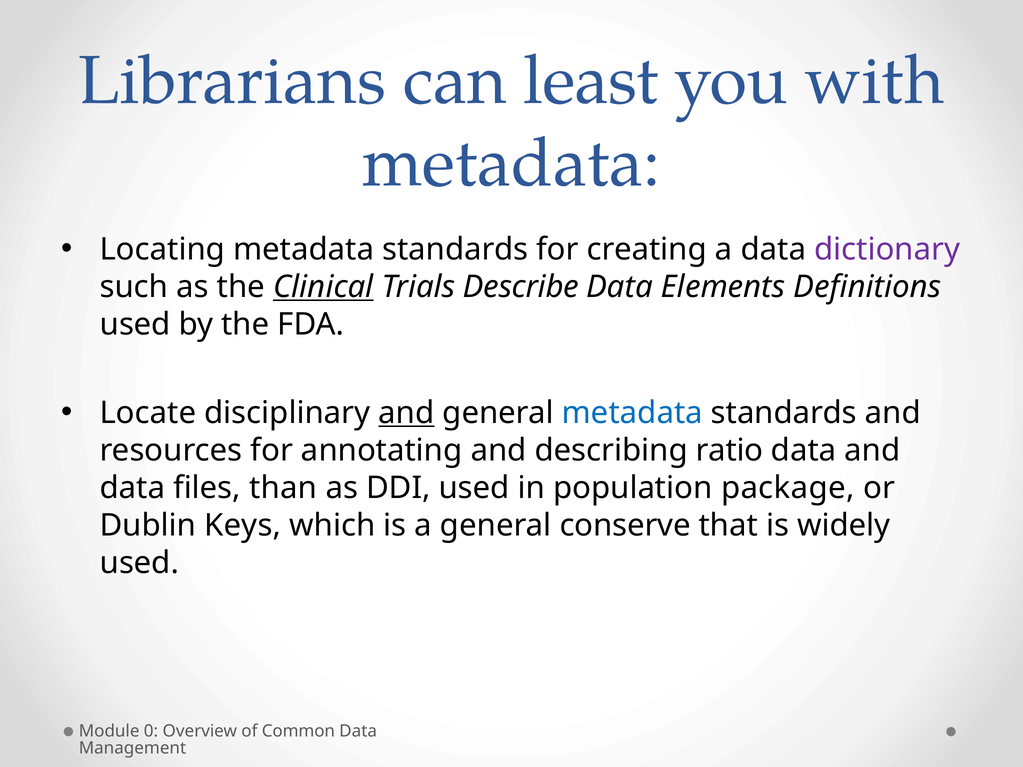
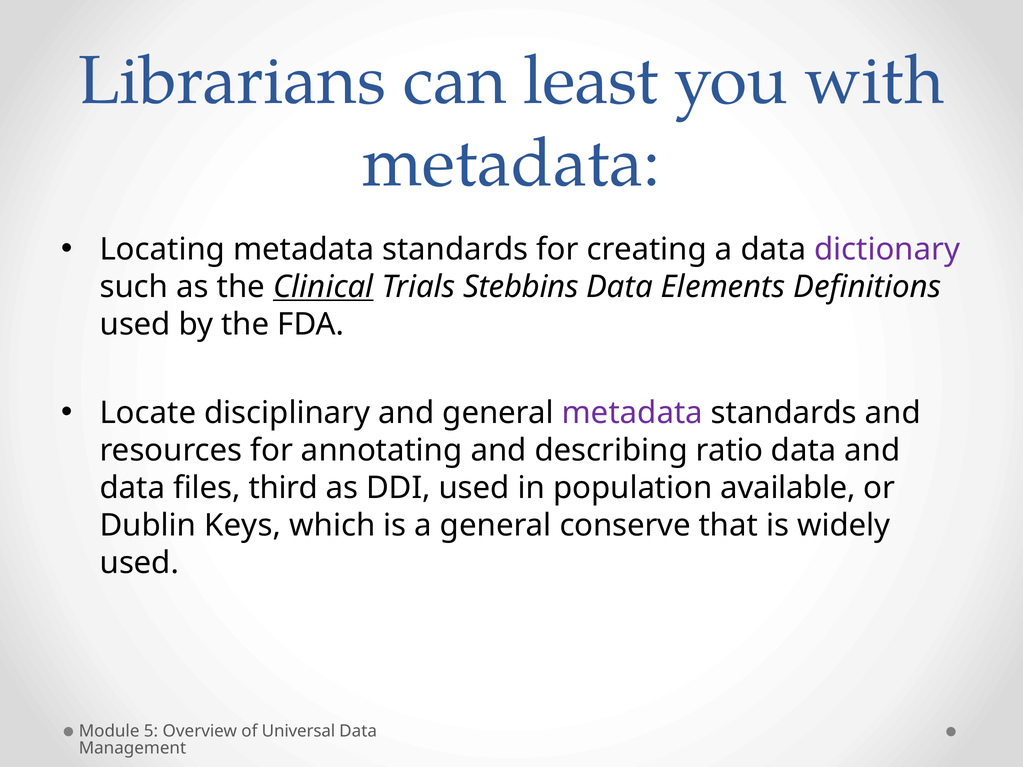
Describe: Describe -> Stebbins (521, 287)
and underline: present -> none (406, 413)
metadata colour: blue -> purple (632, 413)
than: than -> third (283, 488)
package: package -> available (788, 488)
0: 0 -> 5 (151, 731)
Common: Common -> Universal (298, 731)
